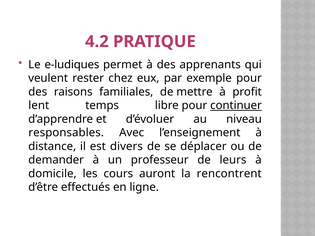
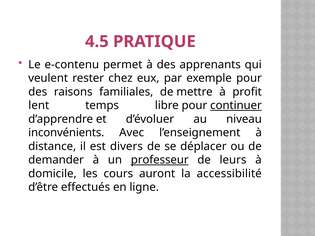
4.2: 4.2 -> 4.5 (97, 42)
e-ludiques: e-ludiques -> e-contenu (72, 65)
responsables: responsables -> inconvénients (66, 133)
professeur underline: none -> present (160, 160)
rencontrent: rencontrent -> accessibilité (229, 174)
